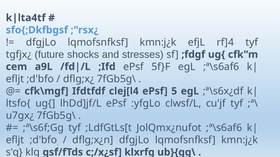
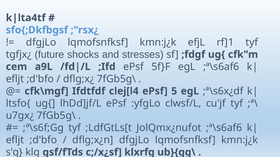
rf]4: rf]4 -> rf]1 (225, 42)
